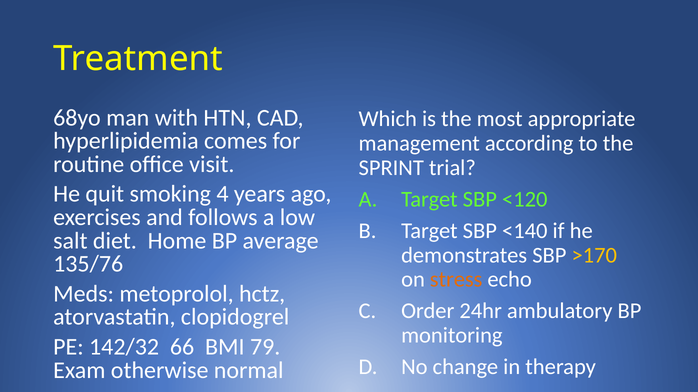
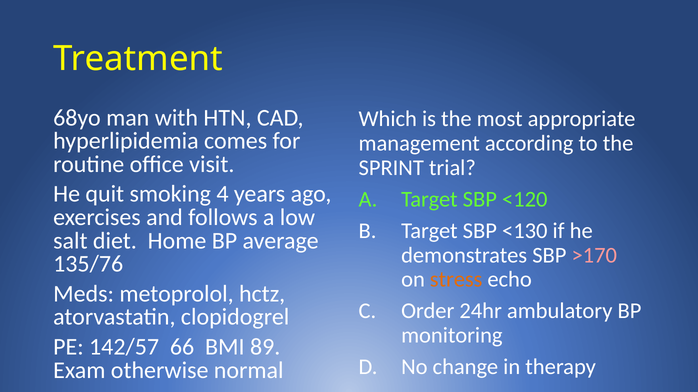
<140: <140 -> <130 (525, 231)
>170 colour: yellow -> pink (594, 256)
142/32: 142/32 -> 142/57 (124, 347)
79: 79 -> 89 (265, 347)
